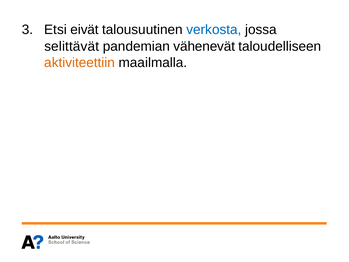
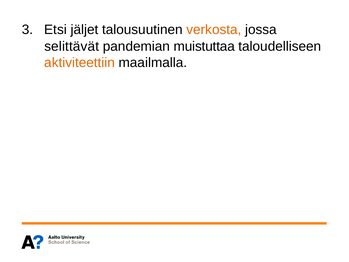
eivät: eivät -> jäljet (84, 30)
verkosta colour: blue -> orange (214, 30)
vähenevät: vähenevät -> muistuttaa (204, 46)
